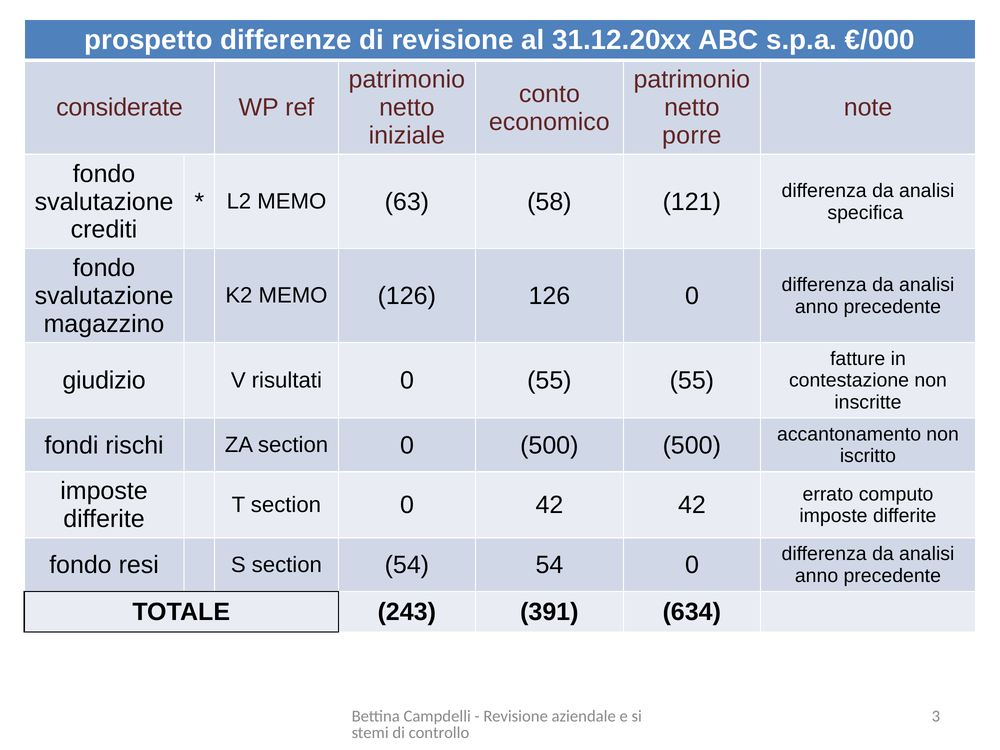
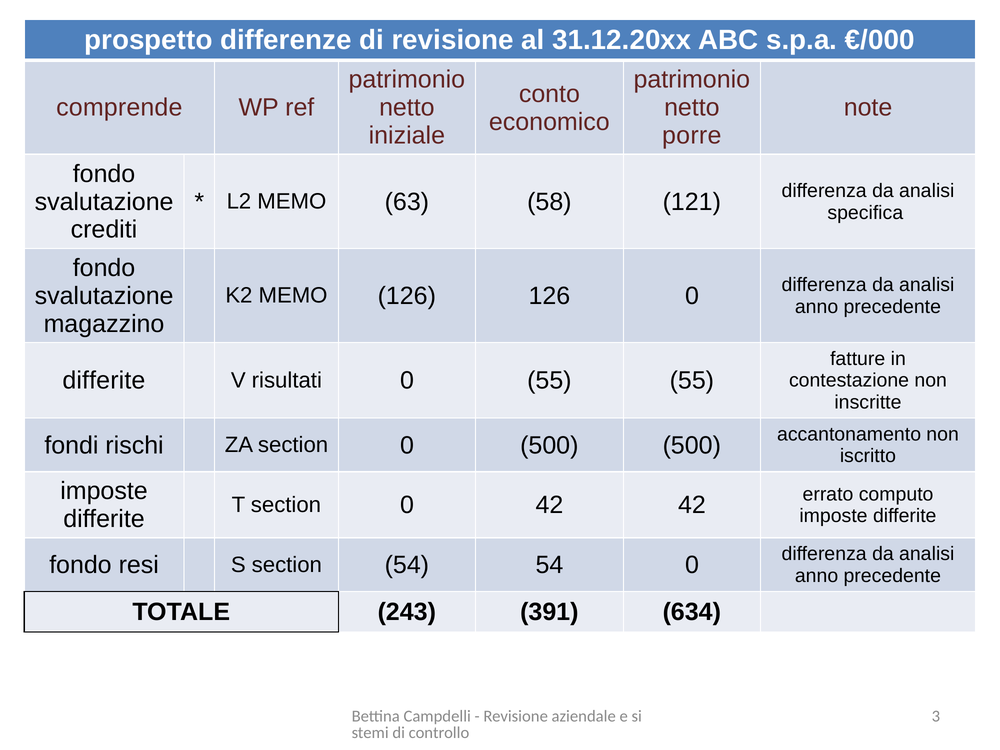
considerate: considerate -> comprende (119, 108)
giudizio: giudizio -> differite (104, 381)
